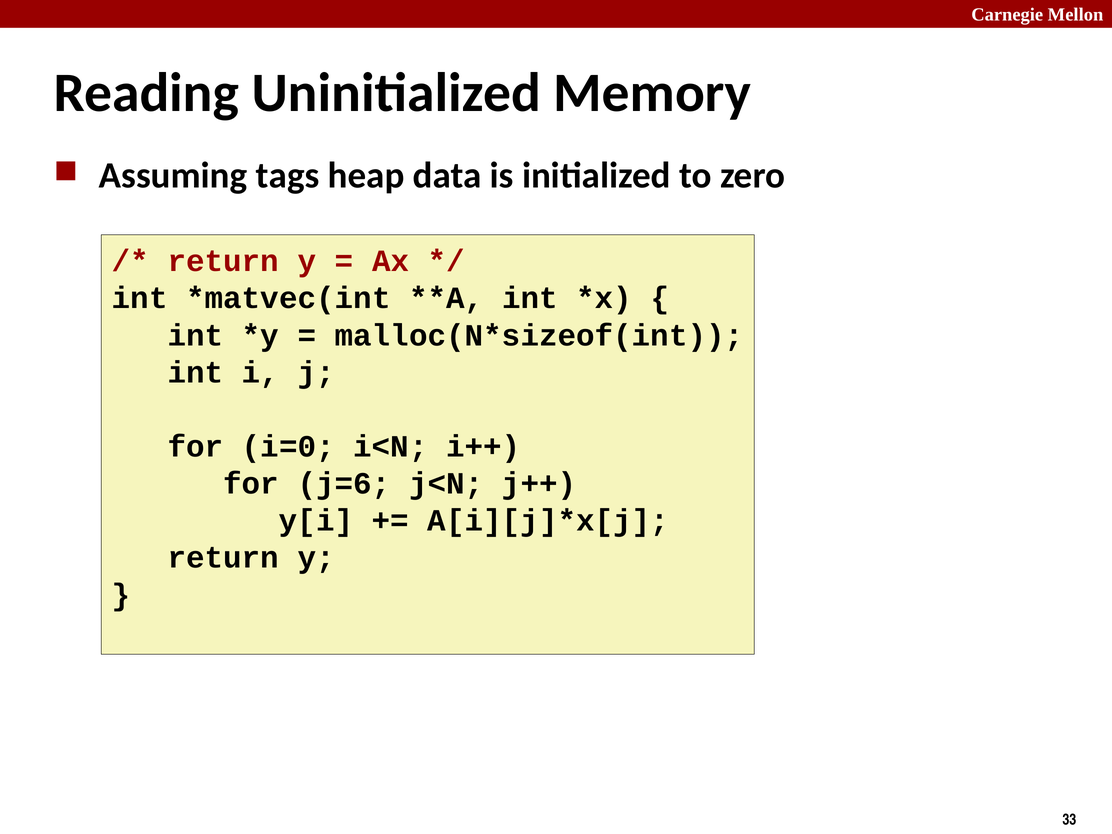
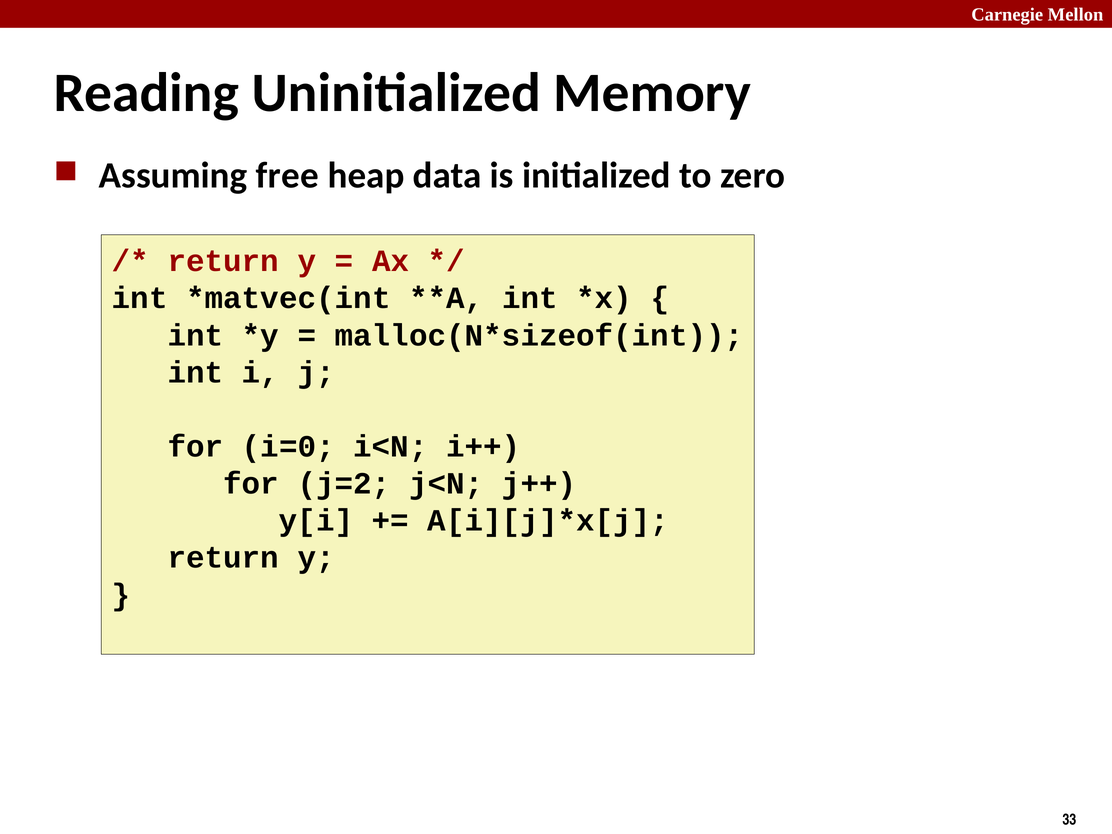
tags: tags -> free (287, 176)
j=6: j=6 -> j=2 (344, 484)
